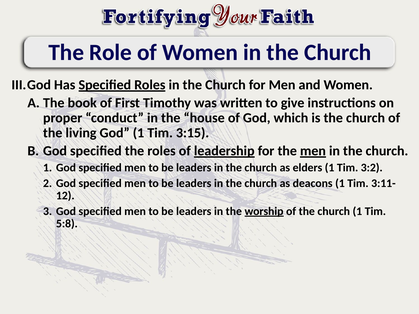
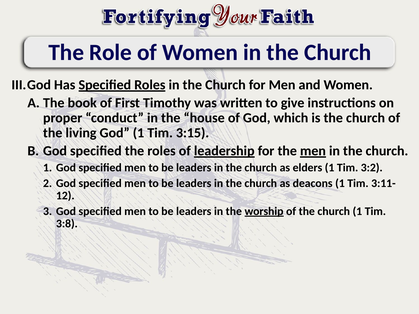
5:8: 5:8 -> 3:8 (67, 224)
